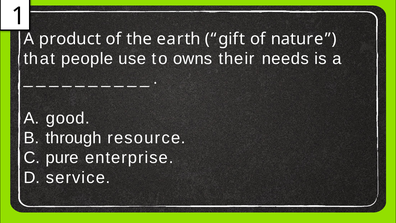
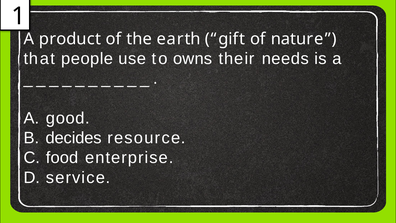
through: through -> decides (74, 138)
pure: pure -> food (62, 158)
